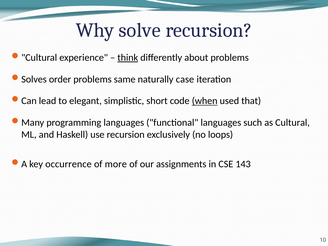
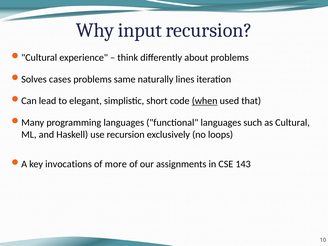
solve: solve -> input (140, 30)
think underline: present -> none (128, 58)
order: order -> cases (60, 79)
case: case -> lines (185, 79)
occurrence: occurrence -> invocations (69, 164)
